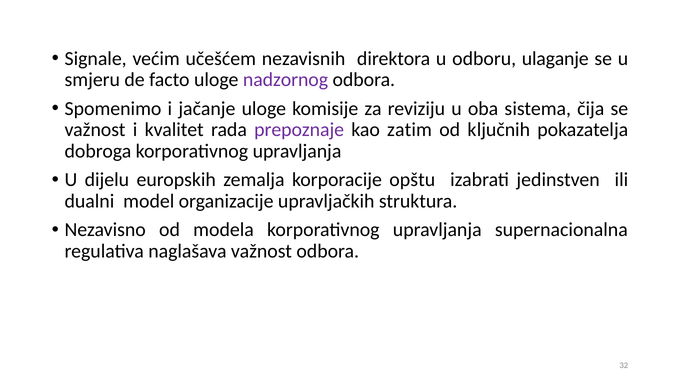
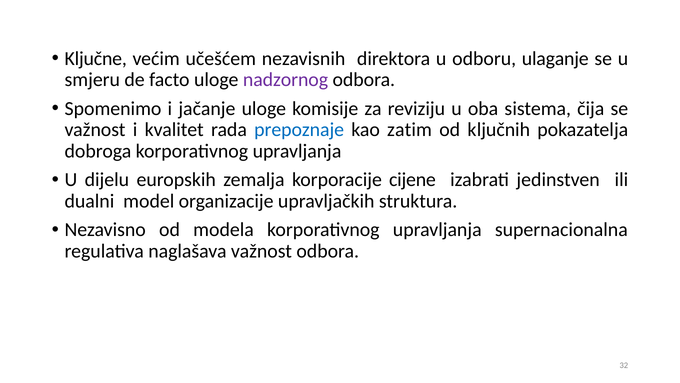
Signale: Signale -> Ključne (96, 58)
prepoznaje colour: purple -> blue (299, 130)
opštu: opštu -> cijene (412, 180)
